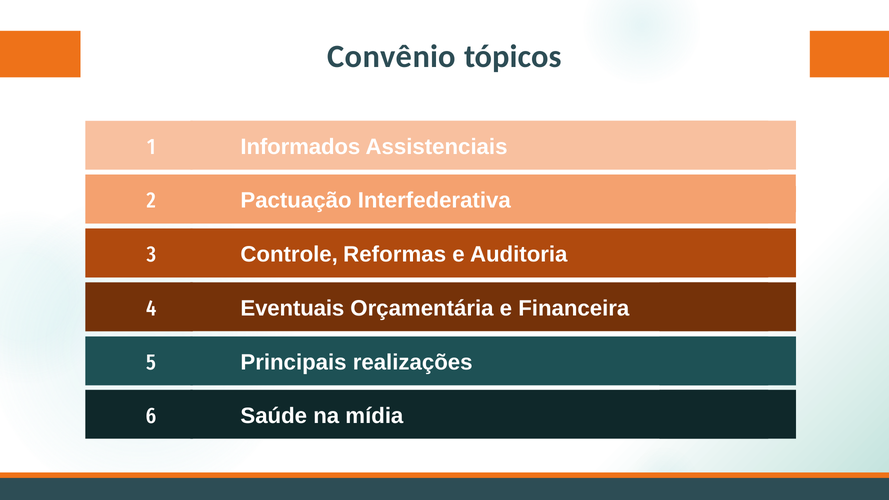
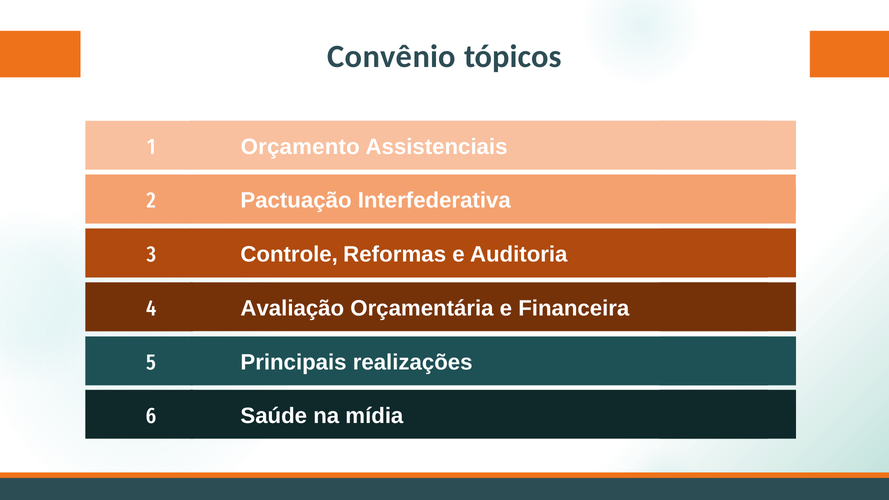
Informados: Informados -> Orçamento (300, 147)
Eventuais: Eventuais -> Avaliação (292, 308)
